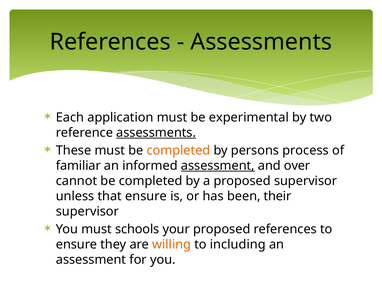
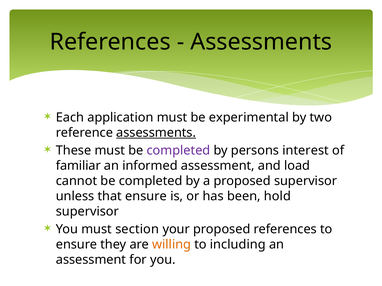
completed colour: orange -> purple (178, 151)
process: process -> interest (306, 151)
assessment underline: present -> none (218, 166)
over: over -> load (297, 166)
their: their -> hold (277, 197)
schools: schools -> section (137, 230)
